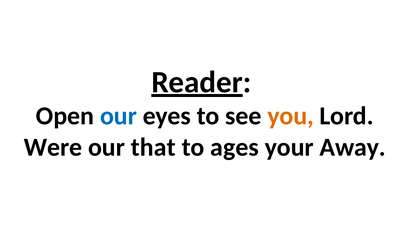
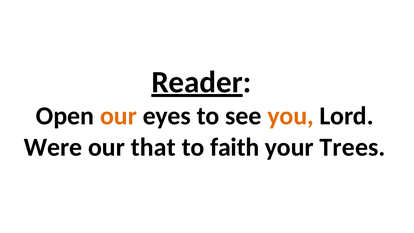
our colour: blue -> orange (118, 116)
ages: ages -> faith (235, 147)
Away: Away -> Trees (353, 147)
